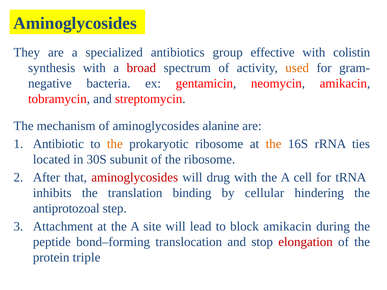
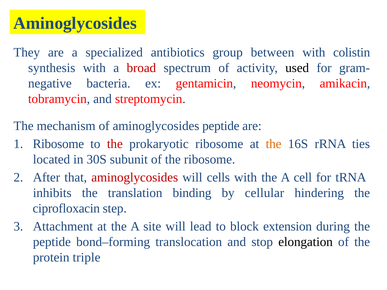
effective: effective -> between (273, 53)
used colour: orange -> black (297, 68)
aminoglycosides alanine: alanine -> peptide (221, 126)
Antibiotic: Antibiotic -> Ribosome (58, 144)
the colour: orange -> red (115, 144)
drug: drug -> cells (218, 178)
antiprotozoal: antiprotozoal -> ciprofloxacin (66, 209)
block amikacin: amikacin -> extension (288, 227)
elongation colour: red -> black (306, 242)
